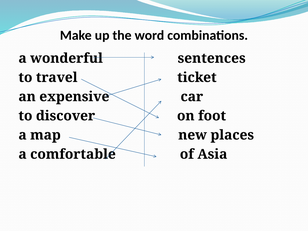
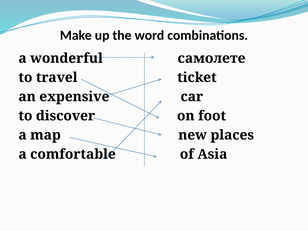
sentences: sentences -> самолете (212, 58)
